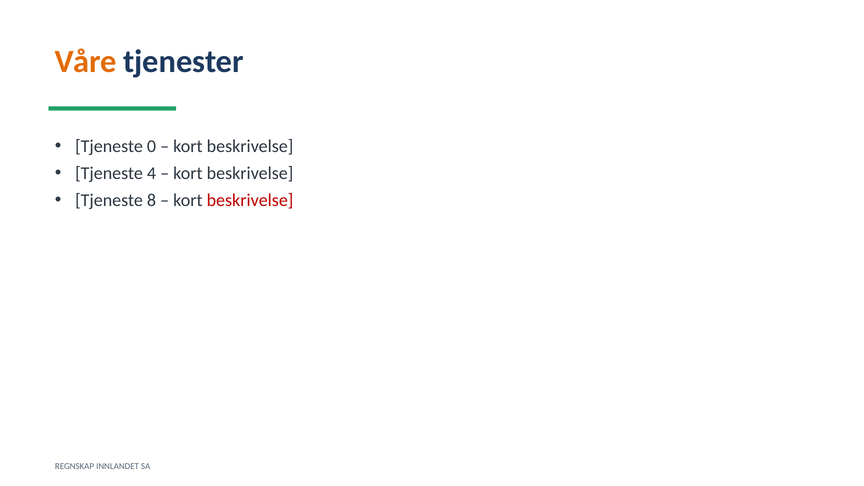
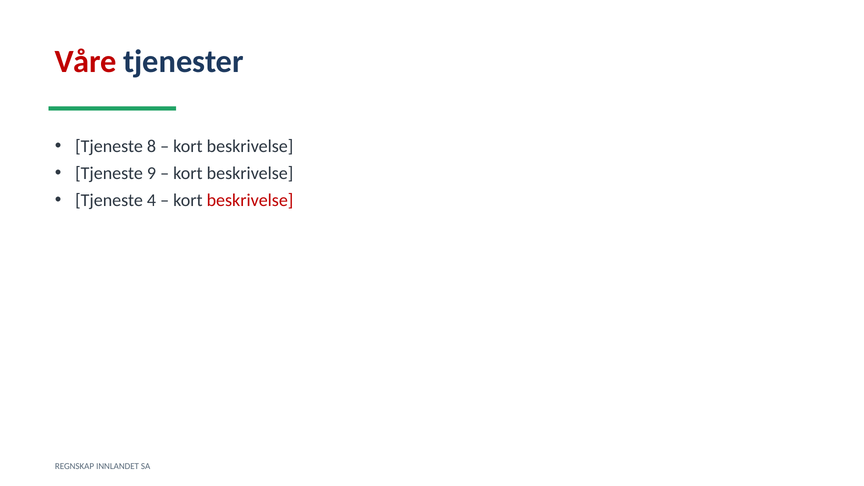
Våre colour: orange -> red (86, 62)
0: 0 -> 8 (151, 146)
4: 4 -> 9 (151, 173)
8: 8 -> 4 (151, 200)
